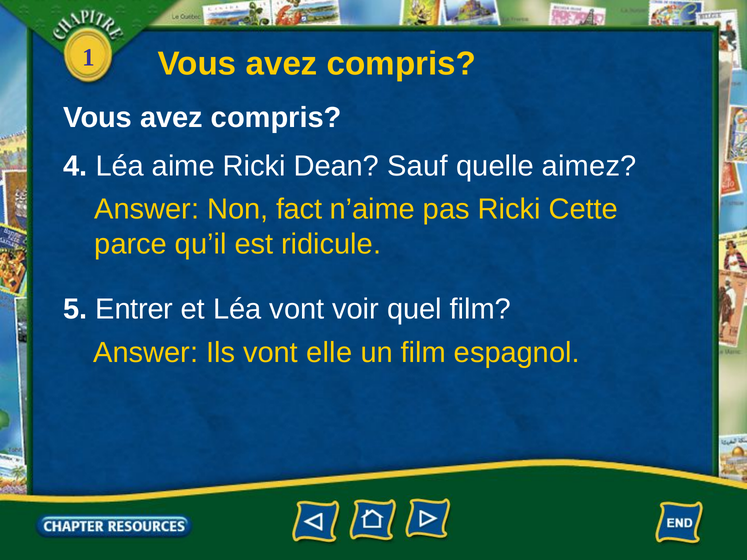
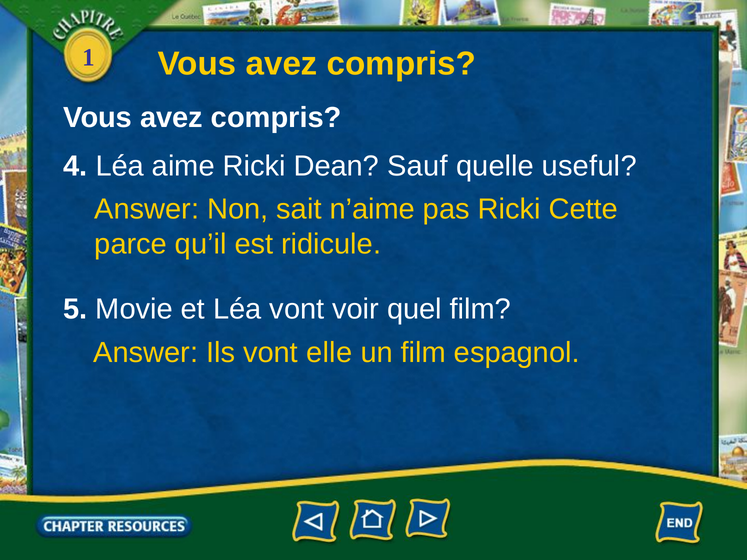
aimez: aimez -> useful (589, 166)
fact: fact -> sait (299, 209)
Entrer: Entrer -> Movie (134, 309)
